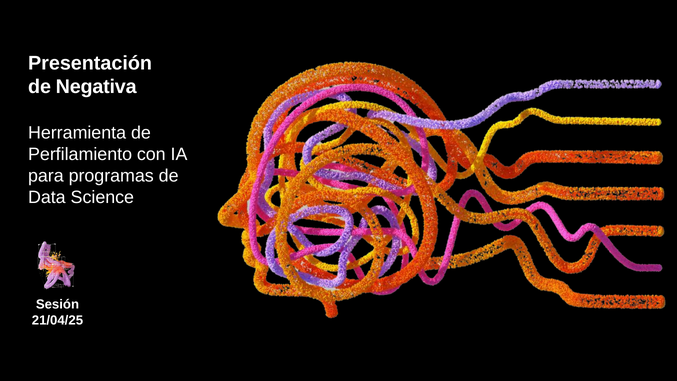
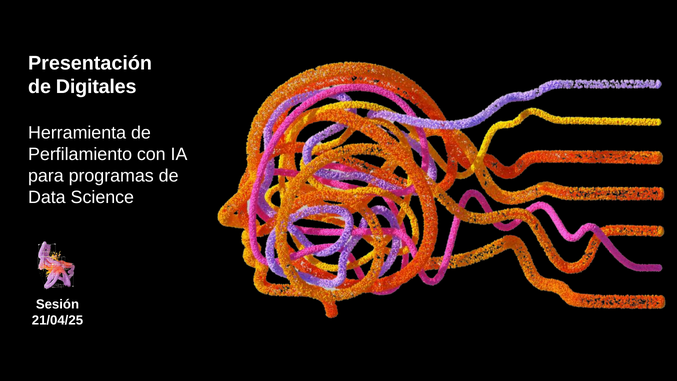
Negativa: Negativa -> Digitales (96, 87)
